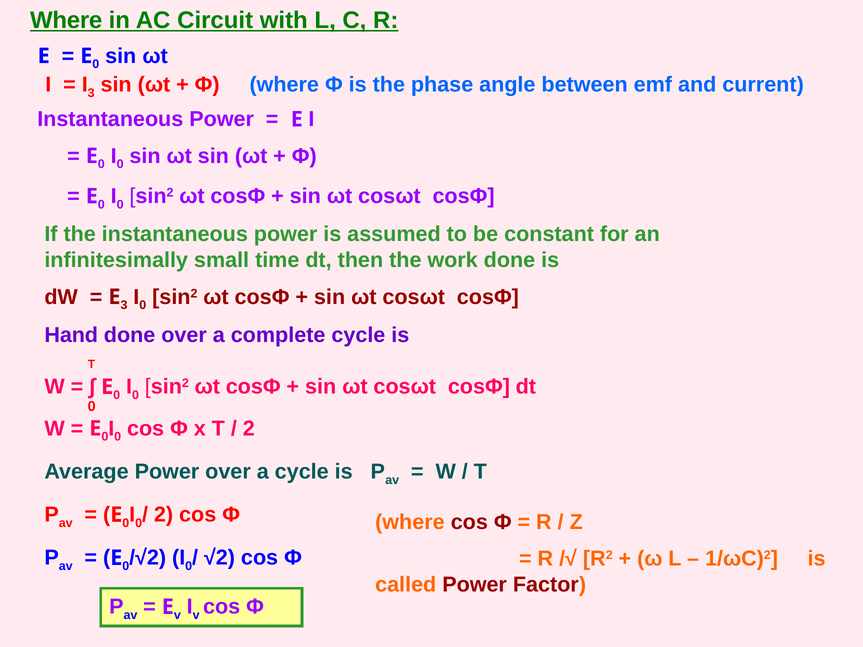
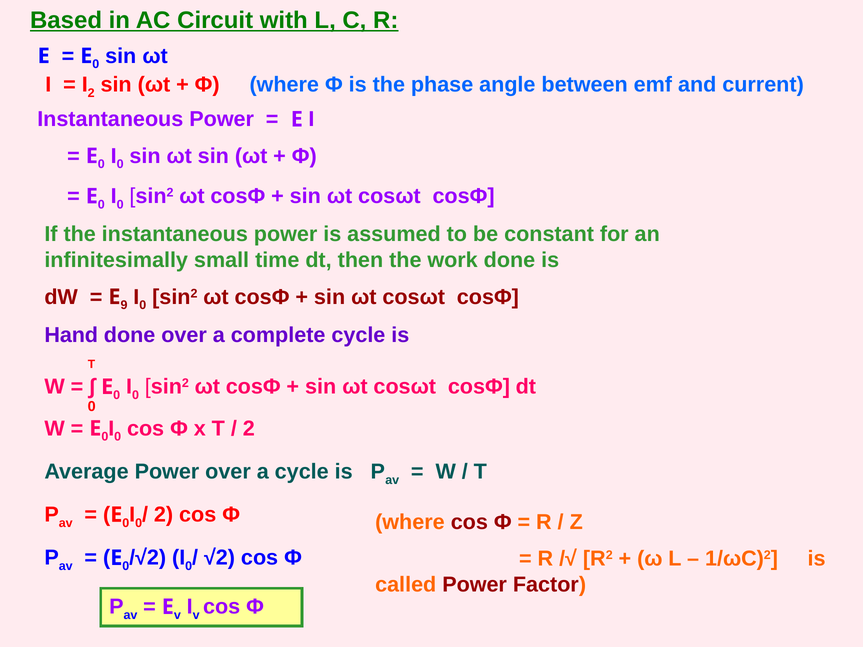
Where: Where -> Based (66, 20)
I 3: 3 -> 2 (91, 93)
E 3: 3 -> 9 (124, 305)
